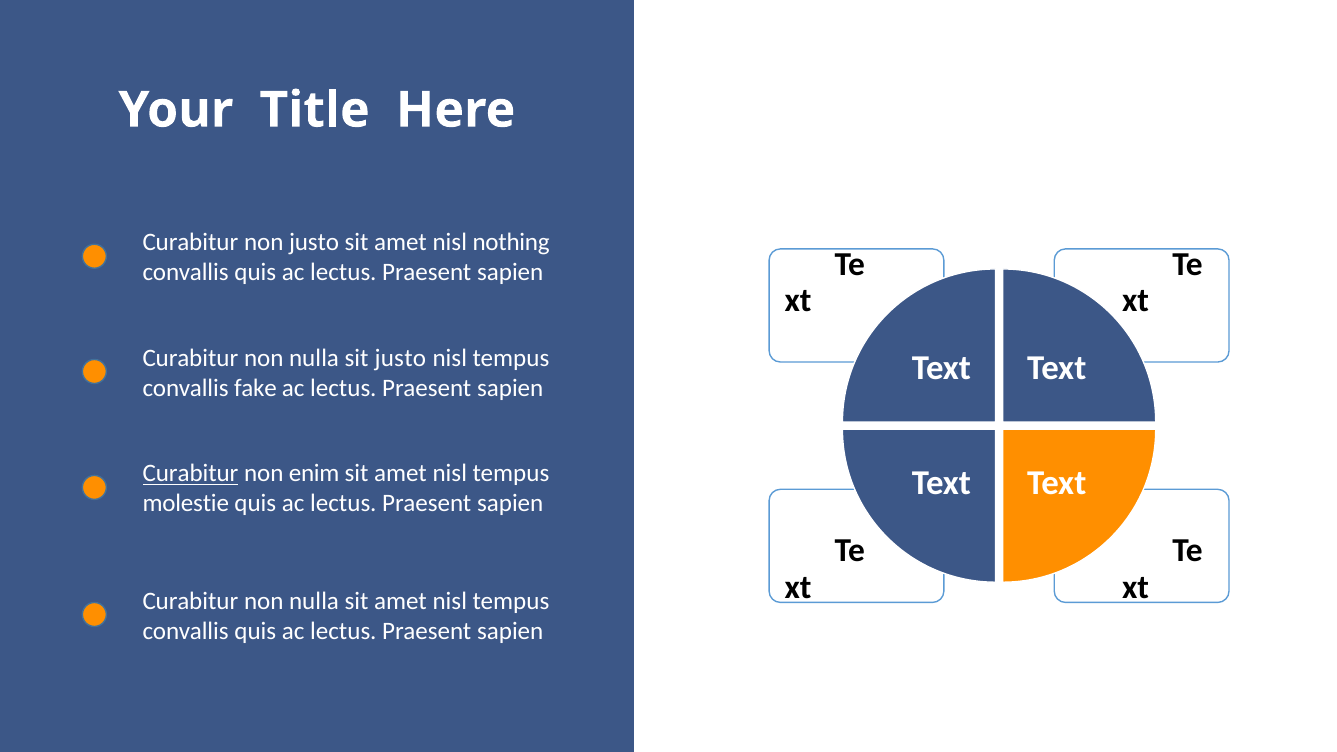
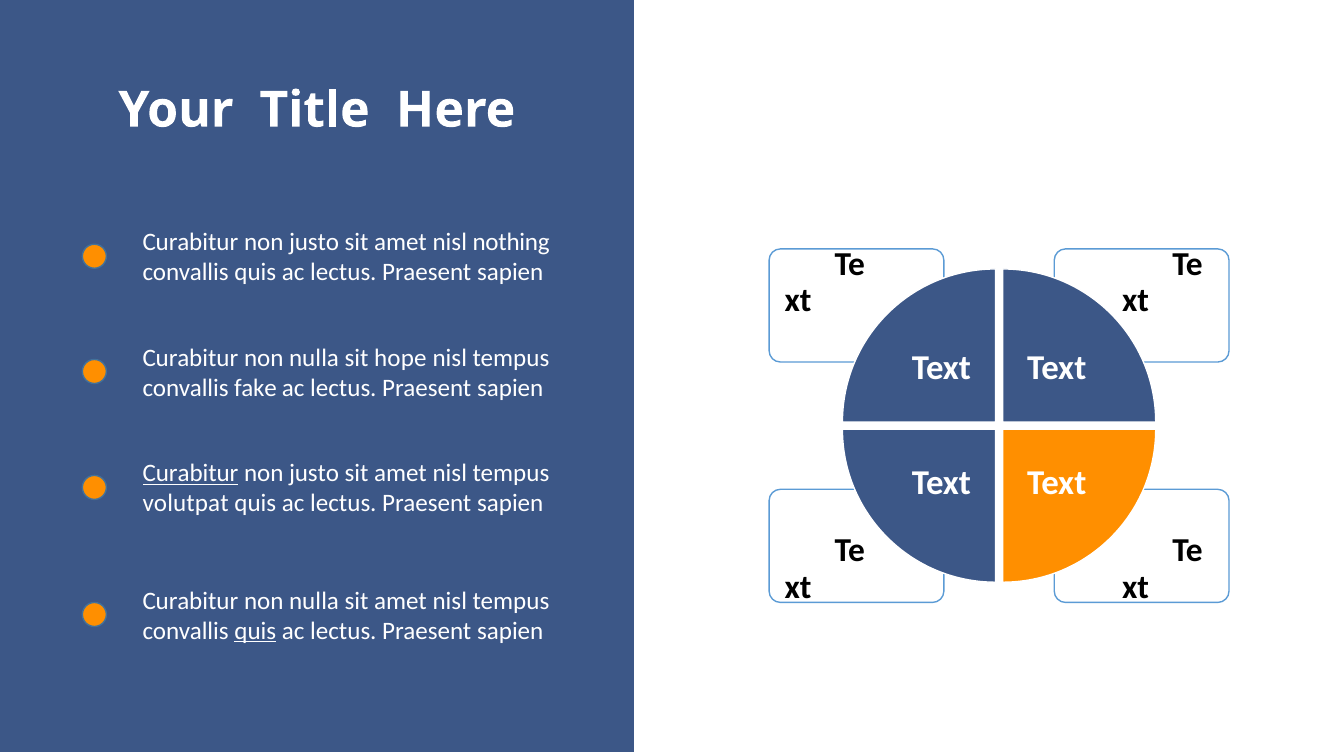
sit justo: justo -> hope (400, 358)
enim: enim -> justo (314, 474)
molestie: molestie -> volutpat (186, 504)
quis underline: none -> present (255, 631)
